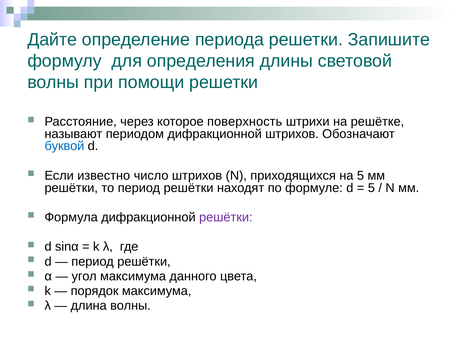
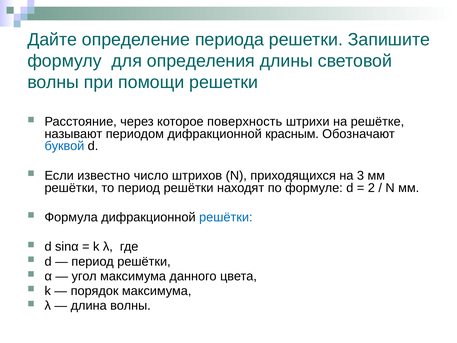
дифракционной штрихов: штрихов -> красным (292, 134)
на 5: 5 -> 3 (360, 175)
5: 5 -> 2 (371, 188)
решётки colour: purple -> blue (226, 217)
